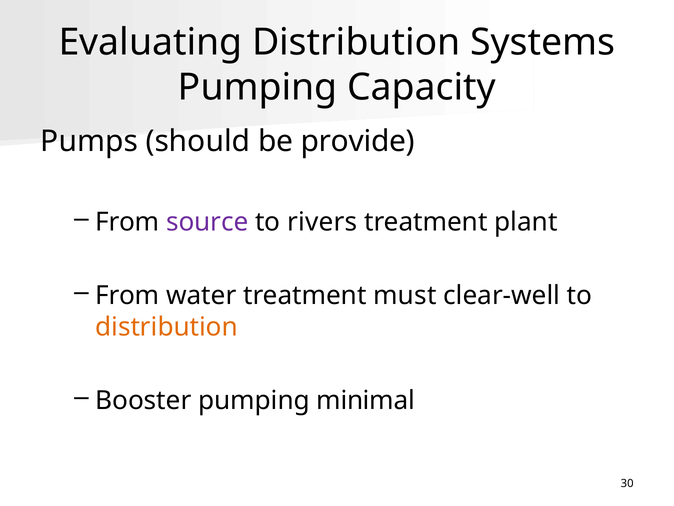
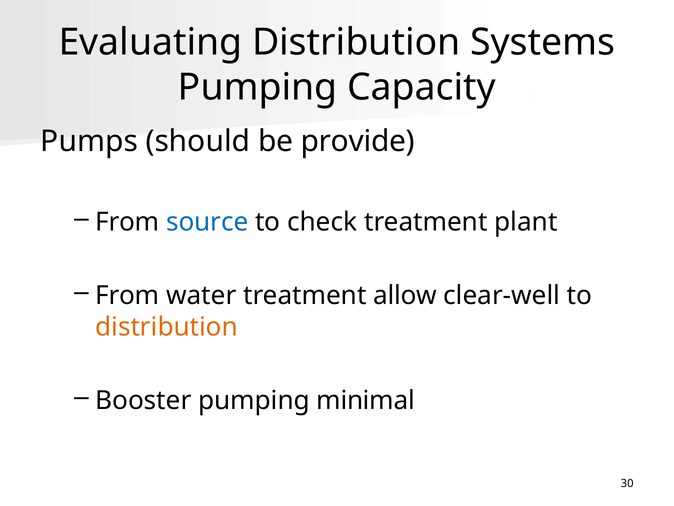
source colour: purple -> blue (207, 222)
rivers: rivers -> check (322, 222)
must: must -> allow (405, 295)
